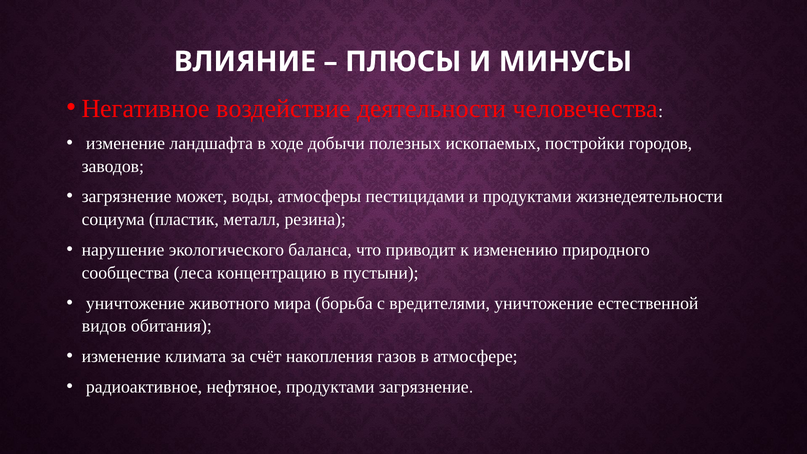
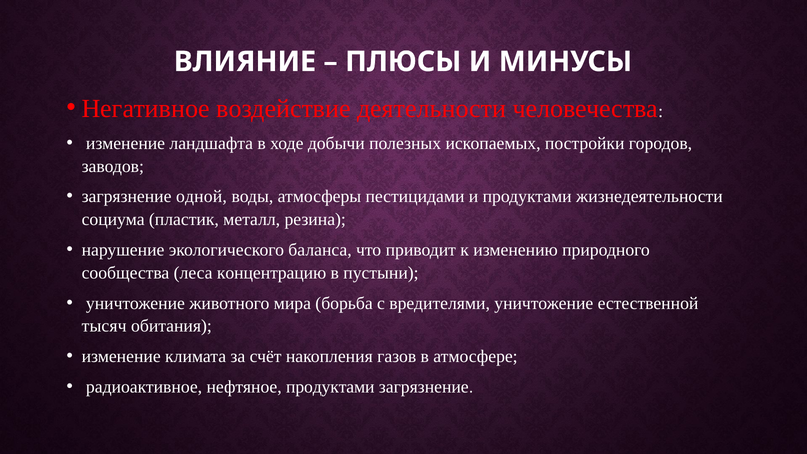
может: может -> одной (201, 197)
видов: видов -> тысяч (104, 326)
